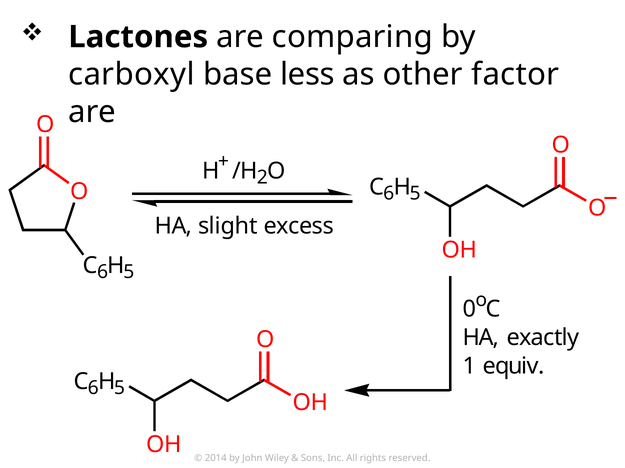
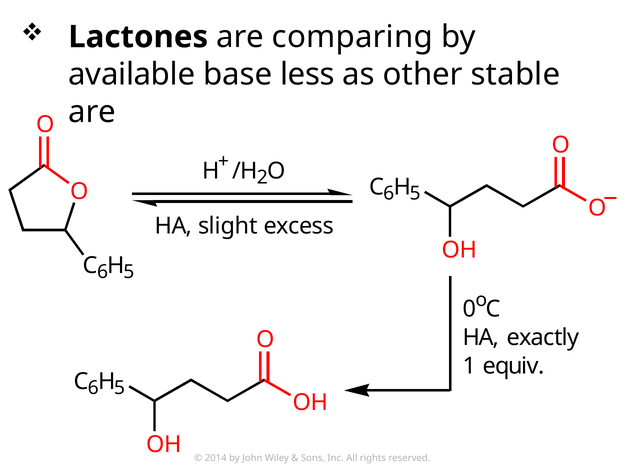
carboxyl: carboxyl -> available (132, 74)
factor: factor -> stable (516, 74)
